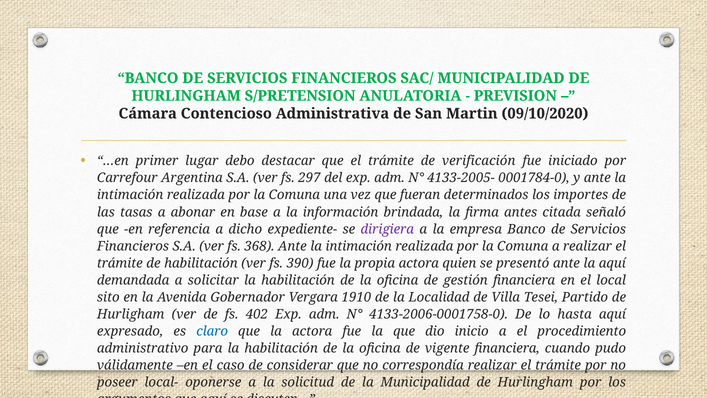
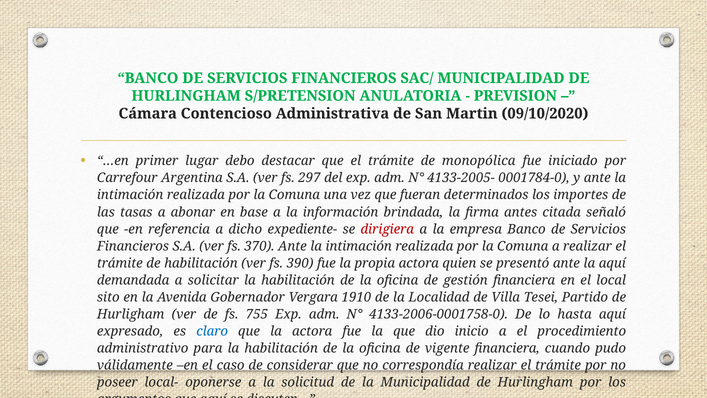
verificación: verificación -> monopólica (479, 161)
dirigiera colour: purple -> red (387, 229)
368: 368 -> 370 (260, 246)
402: 402 -> 755 (257, 314)
